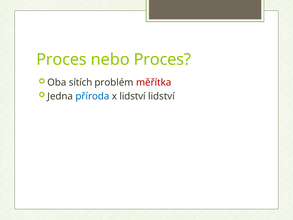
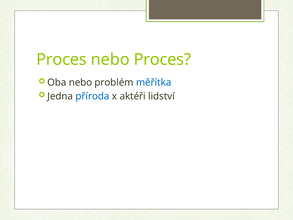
Oba sítích: sítích -> nebo (81, 82)
měřítka colour: red -> blue (154, 82)
x lidství: lidství -> aktéři (133, 96)
